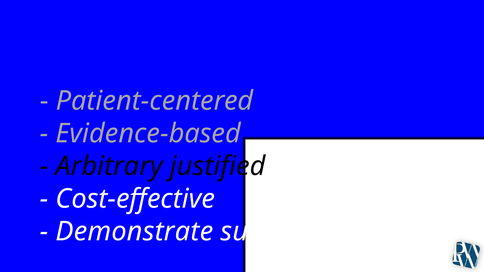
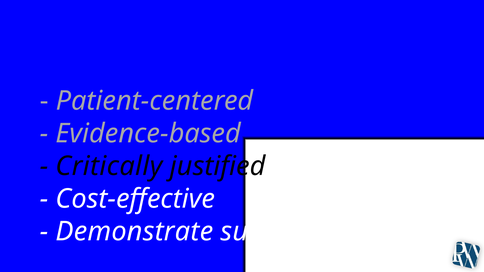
Arbitrary: Arbitrary -> Critically (109, 166)
